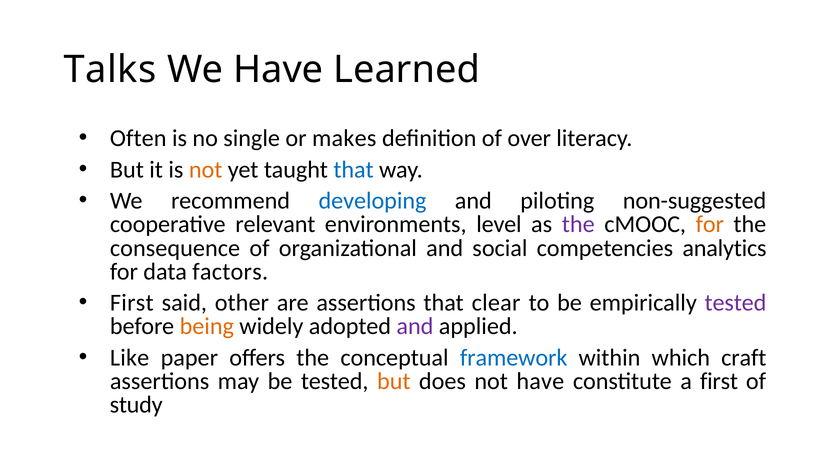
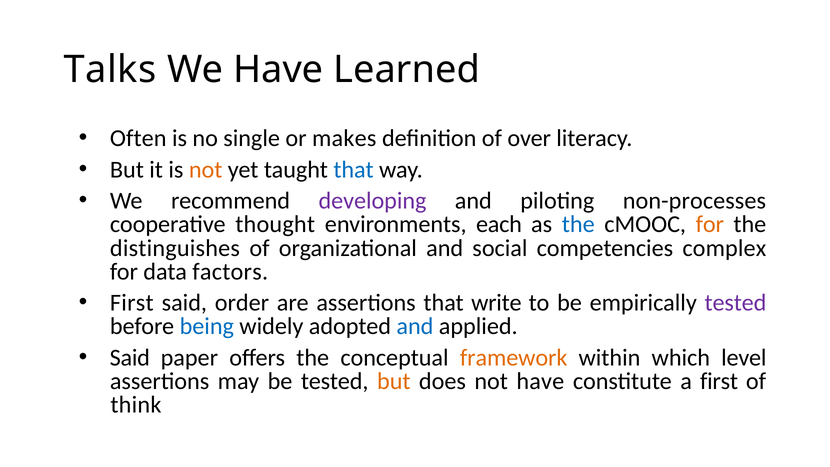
developing colour: blue -> purple (372, 201)
non-suggested: non-suggested -> non-processes (694, 201)
relevant: relevant -> thought (275, 224)
level: level -> each (499, 224)
the colour: purple -> blue (578, 224)
consequence: consequence -> distinguishes (175, 248)
analytics: analytics -> complex (724, 248)
other: other -> order (242, 303)
clear: clear -> write (496, 303)
being colour: orange -> blue (207, 326)
and colour: purple -> blue (415, 326)
Like: Like -> Said (130, 358)
framework colour: blue -> orange (514, 358)
craft: craft -> level (744, 358)
study: study -> think (136, 405)
